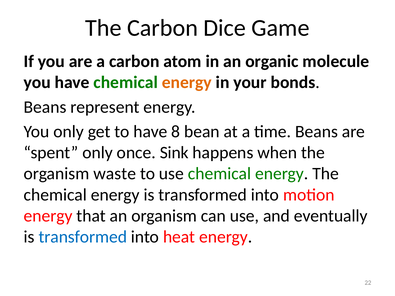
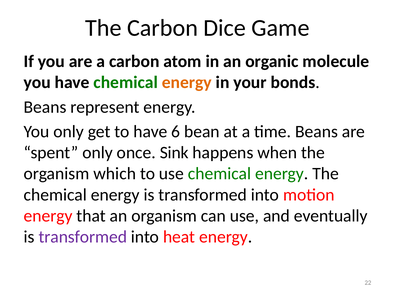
8: 8 -> 6 (176, 132)
waste: waste -> which (115, 174)
transformed colour: blue -> purple (83, 237)
